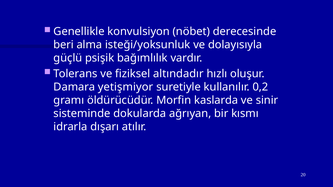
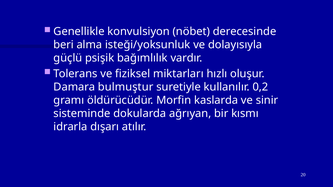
altındadır: altındadır -> miktarları (178, 74)
yetişmiyor: yetişmiyor -> bulmuştur (126, 87)
